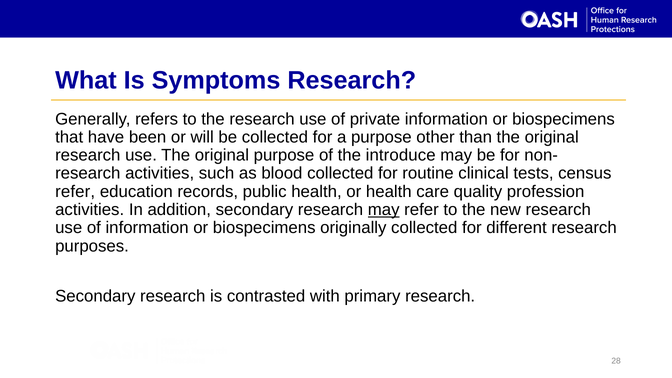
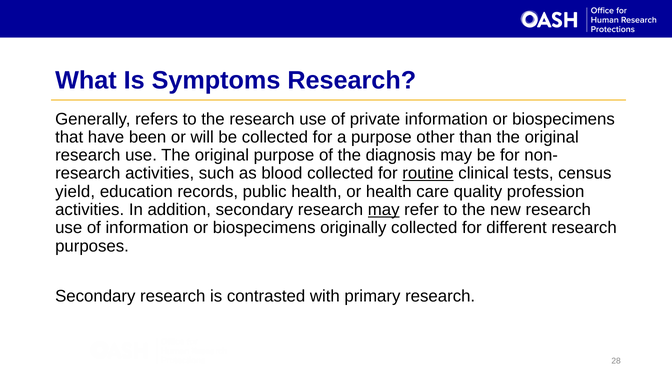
introduce: introduce -> diagnosis (401, 155)
routine underline: none -> present (428, 173)
refer: refer -> yield (75, 192)
